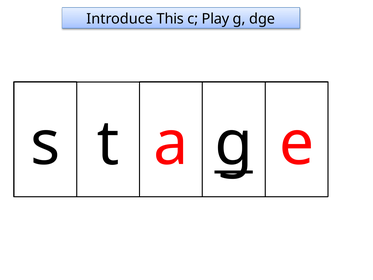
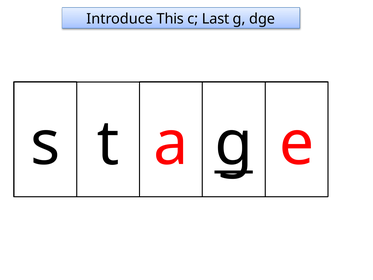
Play: Play -> Last (216, 19)
